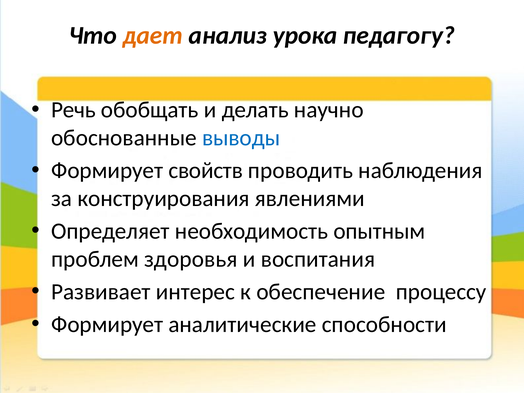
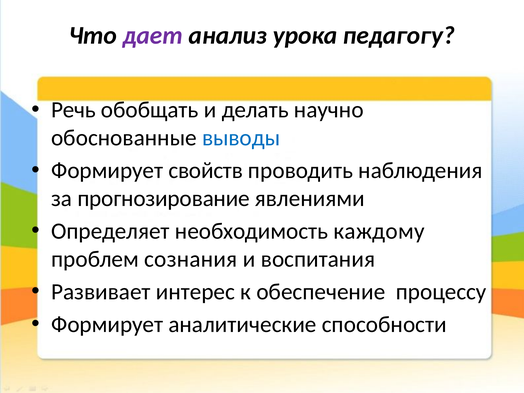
дает colour: orange -> purple (153, 35)
конструирования: конструирования -> прогнозирование (164, 199)
опытным: опытным -> каждому (379, 231)
здоровья: здоровья -> сознания (191, 259)
